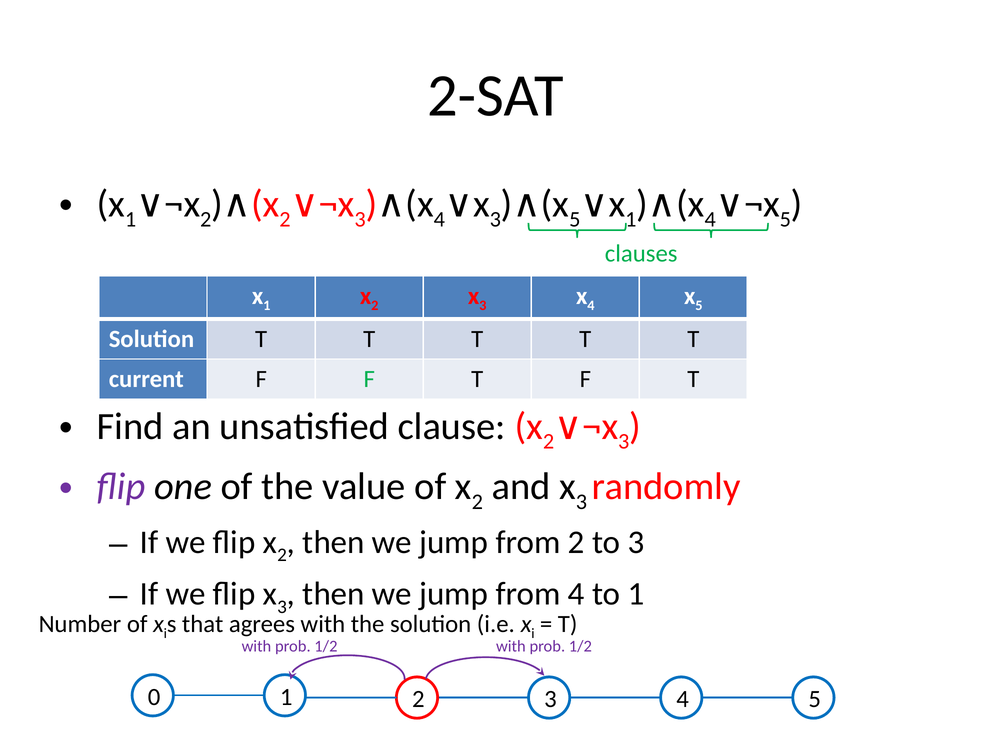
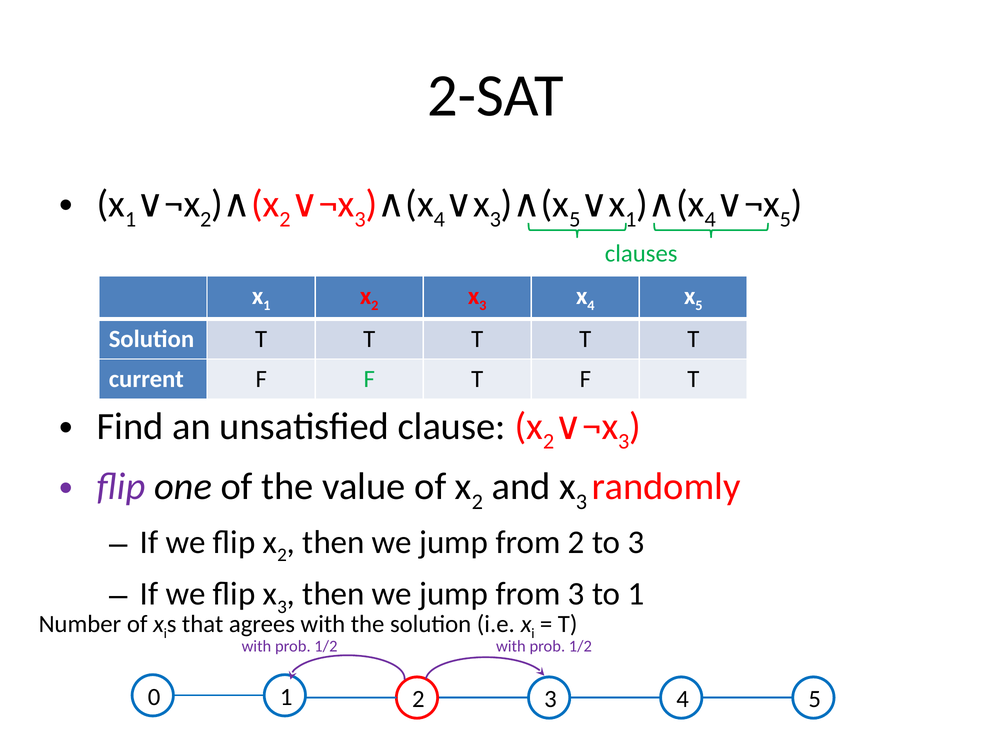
from 4: 4 -> 3 (576, 594)
